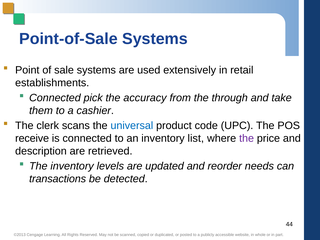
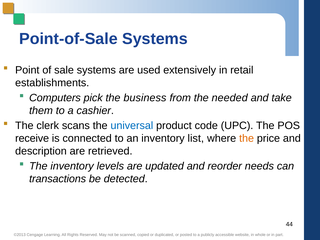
Connected: Connected -> Computers (55, 98)
accuracy: accuracy -> business (145, 98)
through: through -> needed (230, 98)
the colour: purple -> orange (247, 138)
